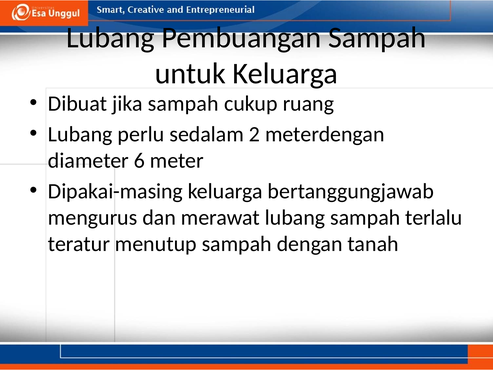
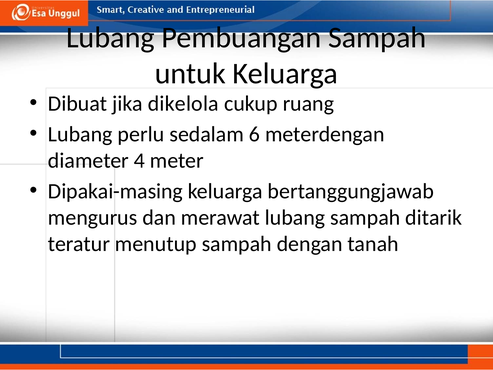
jika sampah: sampah -> dikelola (183, 103)
2: 2 -> 6 (255, 134)
6: 6 -> 4 (139, 160)
terlalu: terlalu -> ditarik (434, 217)
